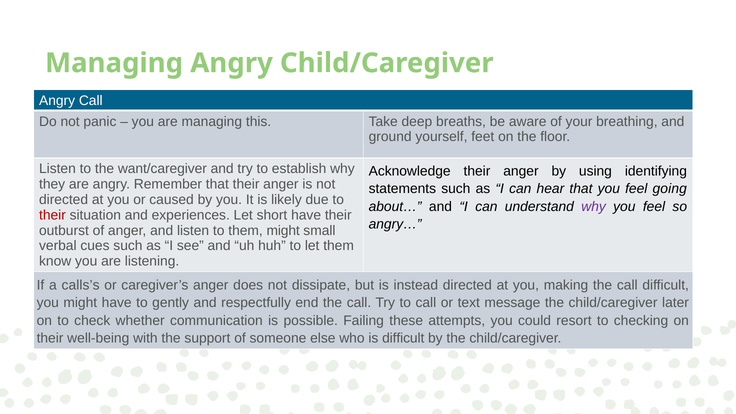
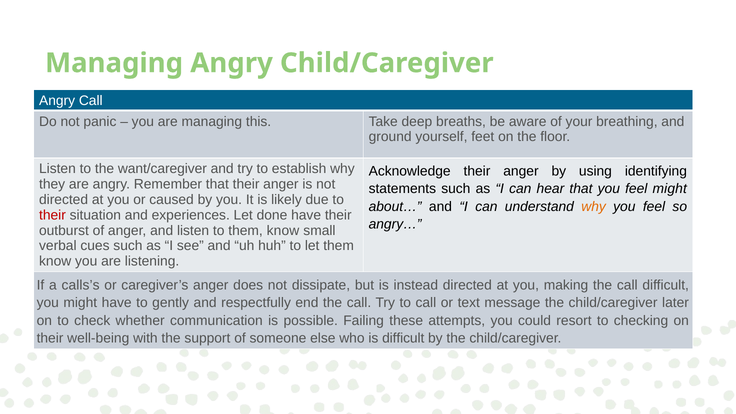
feel going: going -> might (670, 189)
why colour: purple -> orange (594, 206)
short: short -> done (272, 215)
to them might: might -> know (283, 230)
